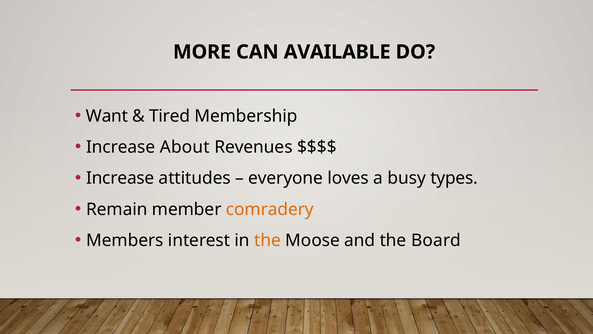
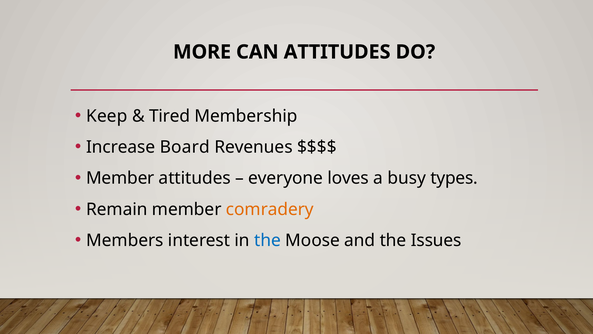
CAN AVAILABLE: AVAILABLE -> ATTITUDES (337, 52)
Want: Want -> Keep (107, 116)
About: About -> Board (185, 147)
Increase: Increase -> Member (120, 178)
the colour: orange -> blue (267, 240)
Board: Board -> Issues (436, 240)
